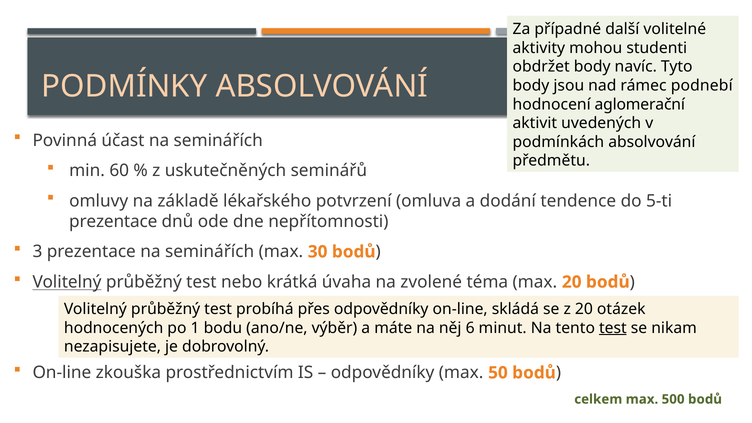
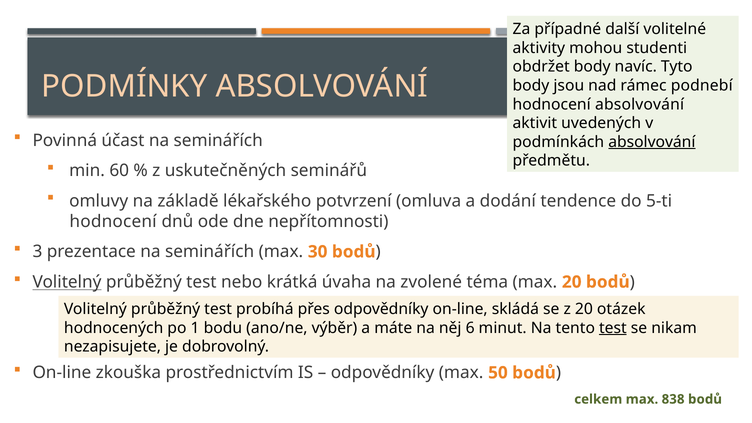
hodnocení aglomerační: aglomerační -> absolvování (640, 104)
absolvování underline: none -> present (652, 142)
prezentace: prezentace -> hodnocení (113, 222)
500: 500 -> 838 (673, 399)
